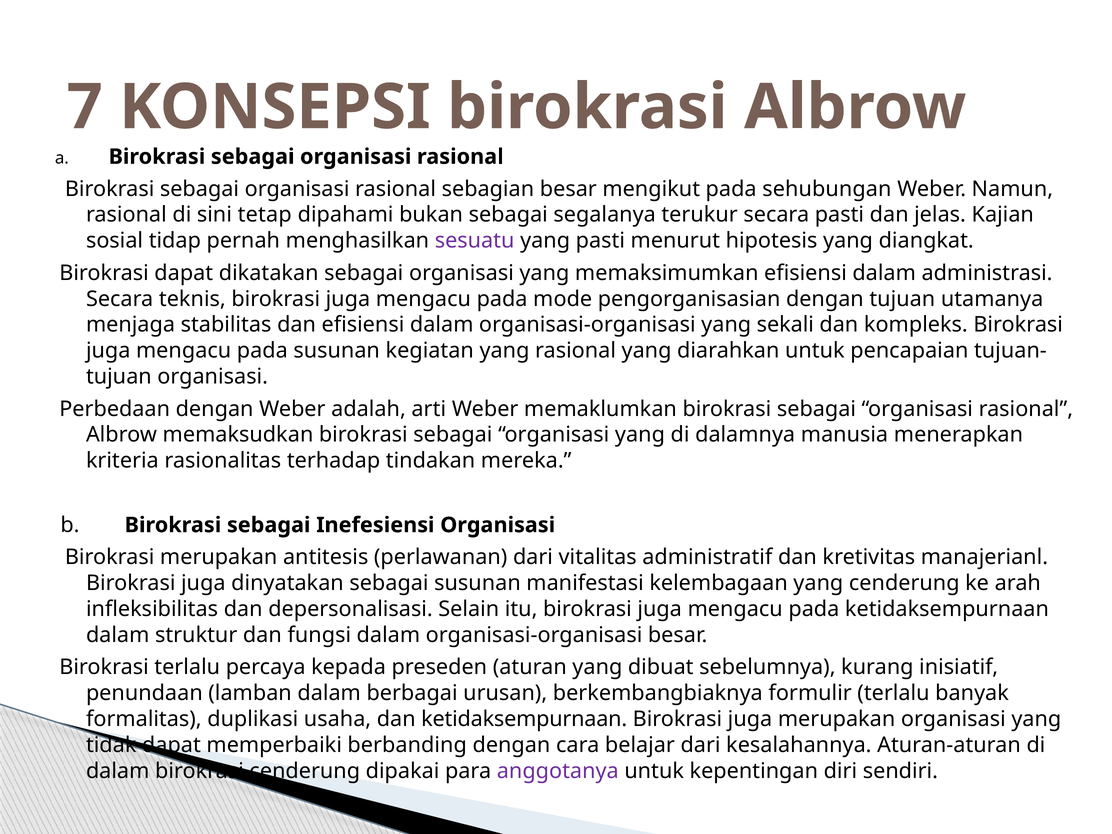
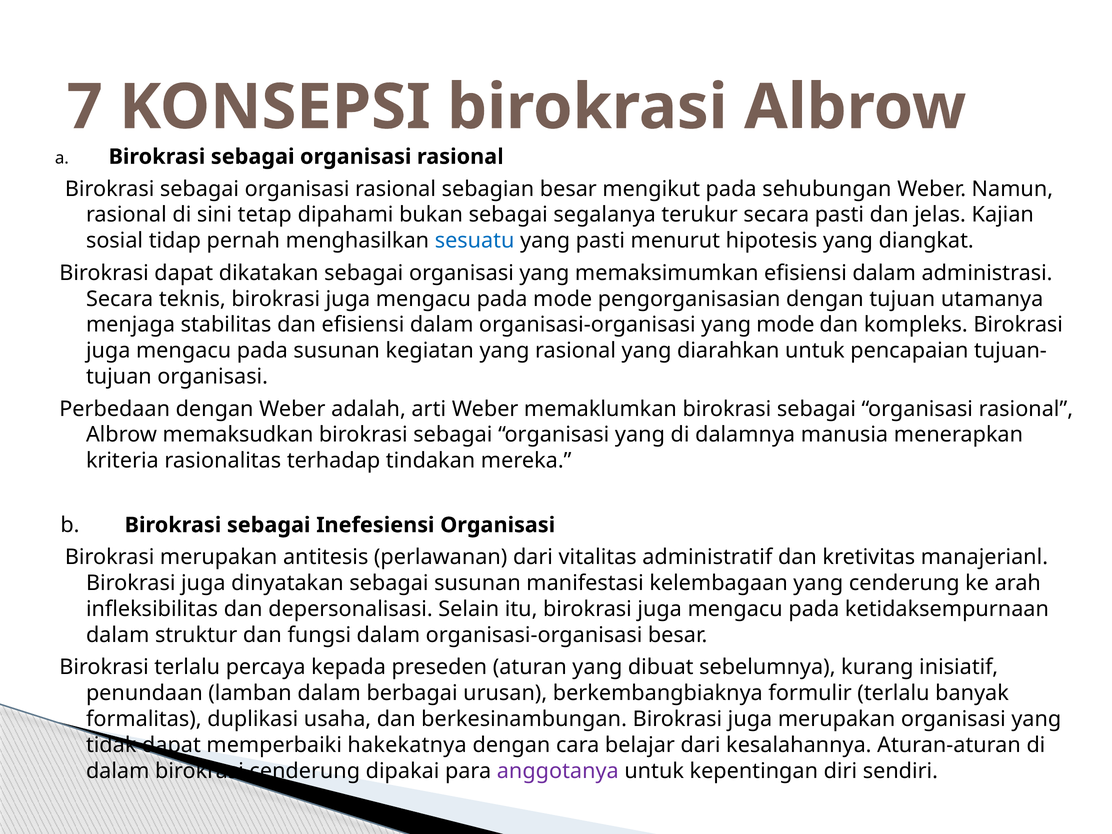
sesuatu colour: purple -> blue (475, 241)
yang sekali: sekali -> mode (785, 325)
dan ketidaksempurnaan: ketidaksempurnaan -> berkesinambungan (524, 719)
berbanding: berbanding -> hakekatnya (407, 745)
